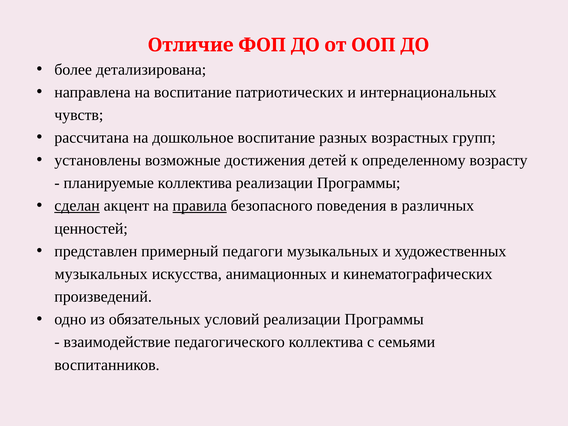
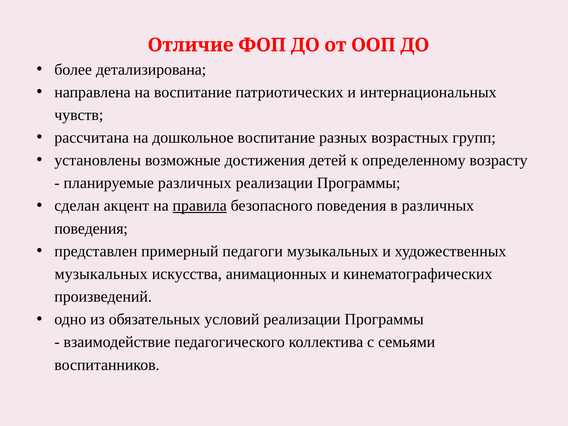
планируемые коллектива: коллектива -> различных (195, 183)
сделан underline: present -> none (77, 206)
ценностей: ценностей -> поведения (91, 228)
